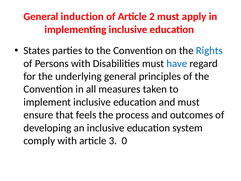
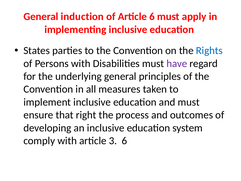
Article 2: 2 -> 6 (152, 17)
have colour: blue -> purple (177, 63)
feels: feels -> right (86, 115)
3 0: 0 -> 6 (125, 141)
